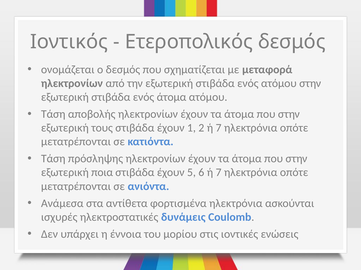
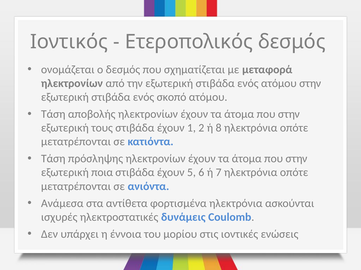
ενός άτομα: άτομα -> σκοπό (172, 97)
2 ή 7: 7 -> 8 (219, 128)
